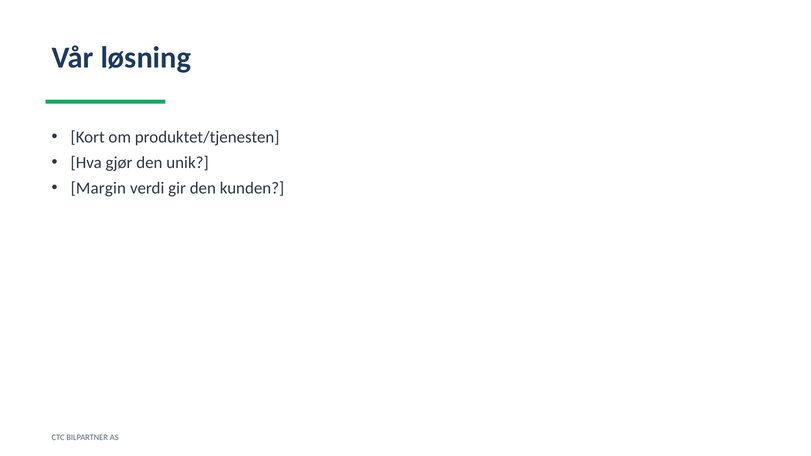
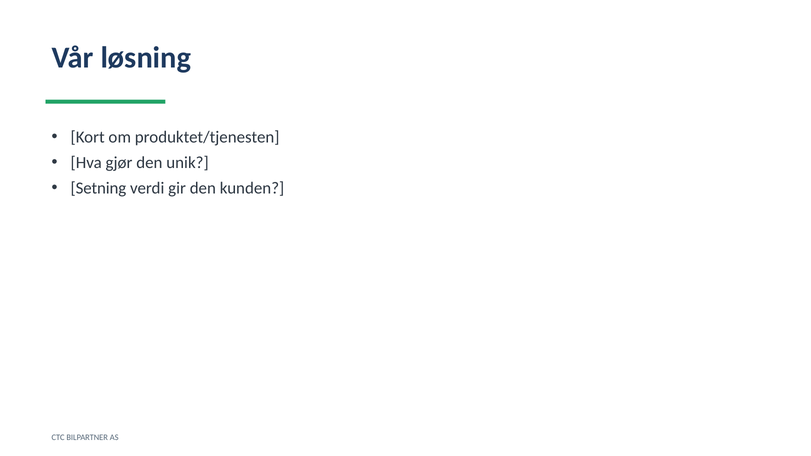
Margin: Margin -> Setning (98, 188)
